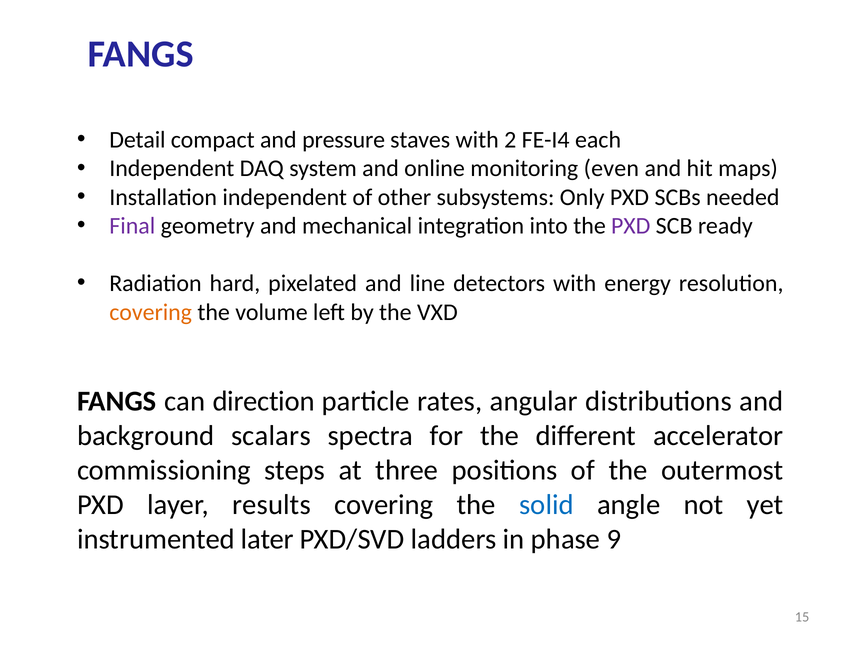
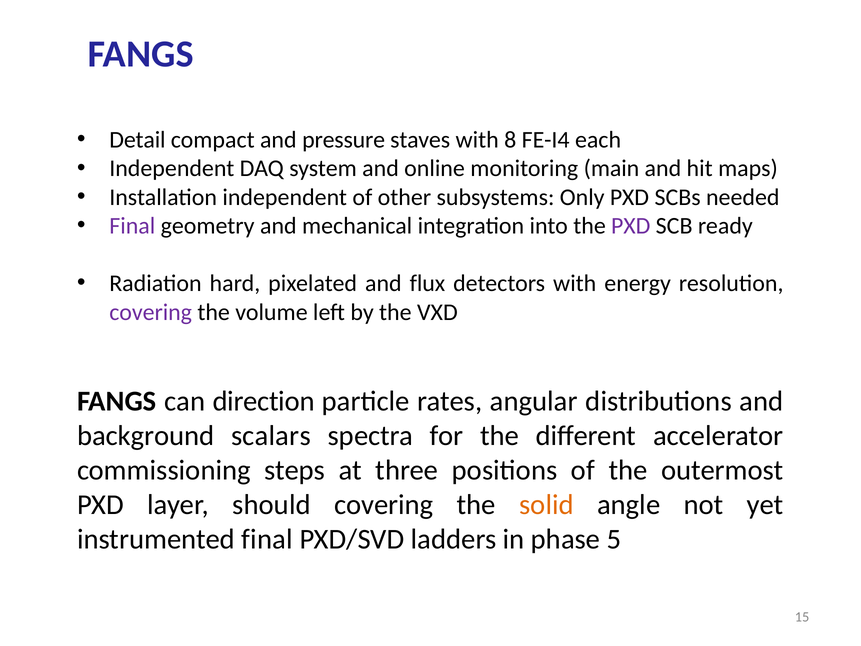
2: 2 -> 8 (510, 140)
even: even -> main (611, 168)
line: line -> flux (427, 283)
covering colour: orange -> purple (151, 312)
results: results -> should (272, 505)
solid colour: blue -> orange (546, 505)
instrumented later: later -> final (267, 539)
9: 9 -> 5 (614, 539)
